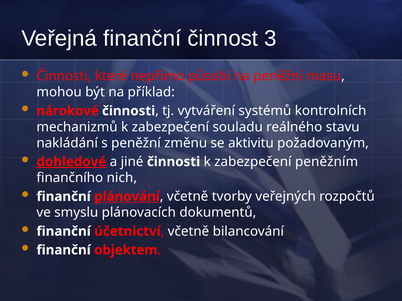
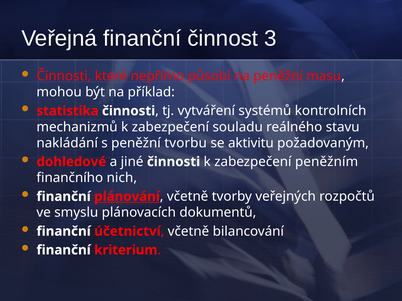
nárokové: nárokové -> statistika (68, 111)
změnu: změnu -> tvorbu (186, 143)
dohledové underline: present -> none (71, 162)
objektem: objektem -> kriterium (126, 250)
